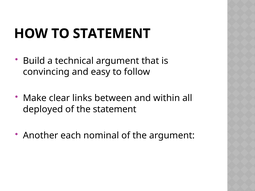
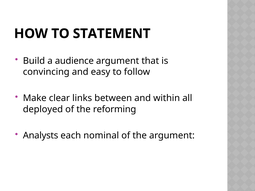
technical: technical -> audience (74, 61)
the statement: statement -> reforming (115, 109)
Another: Another -> Analysts (41, 136)
